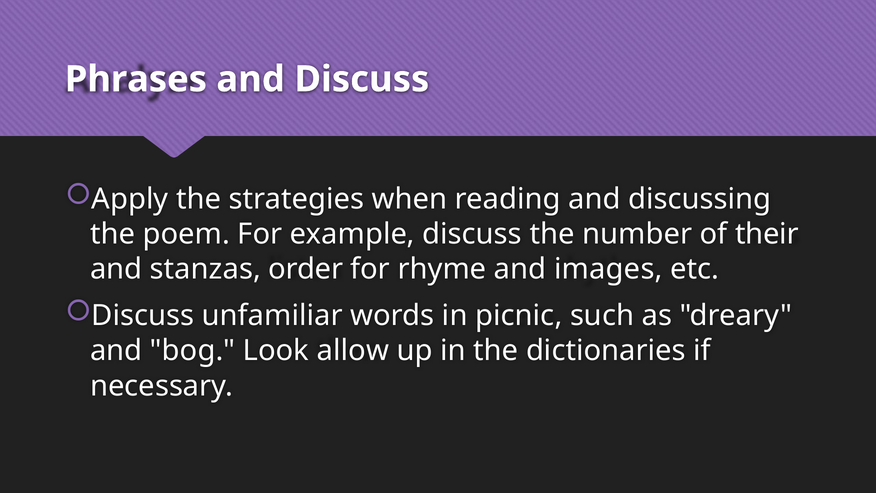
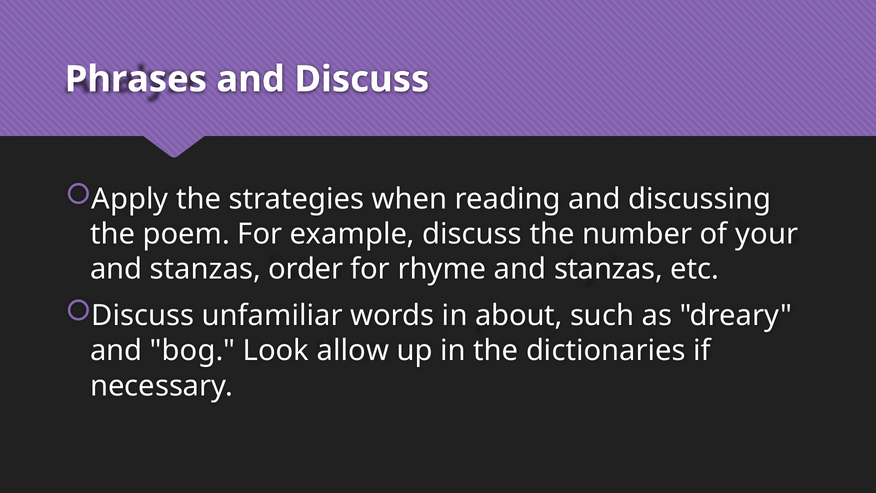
their: their -> your (767, 234)
rhyme and images: images -> stanzas (608, 269)
picnic: picnic -> about (519, 316)
